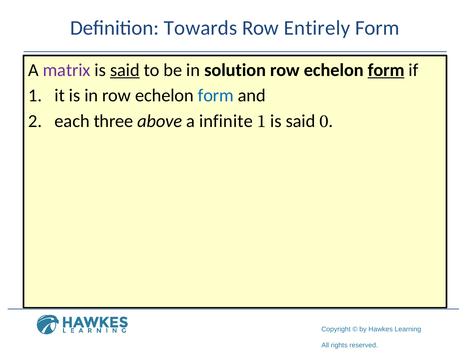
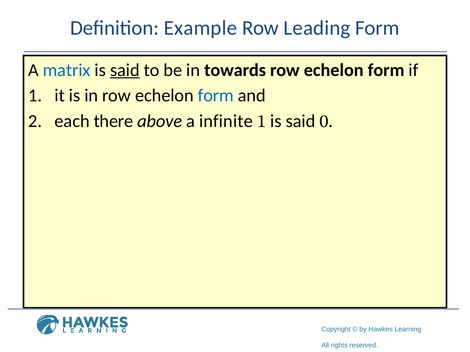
Towards: Towards -> Example (201, 28)
Entirely: Entirely -> Leading (317, 28)
matrix colour: purple -> blue (67, 70)
solution: solution -> towards (235, 70)
form underline: present -> none (386, 70)
three: three -> there (113, 121)
